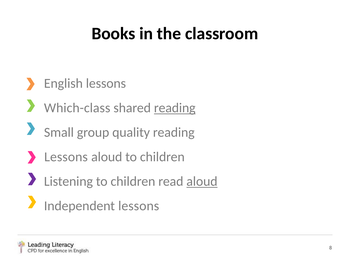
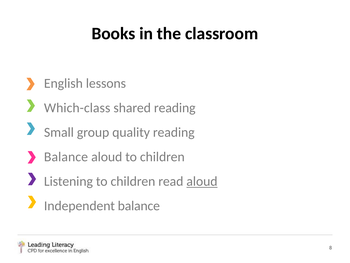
reading underline: present -> none (175, 108)
Lessons: Lessons -> Balance (66, 157)
Independent lessons: lessons -> balance (139, 206)
